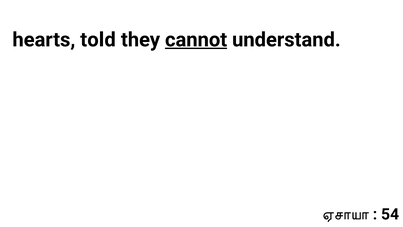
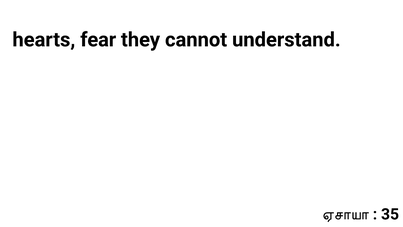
told: told -> fear (98, 40)
cannot underline: present -> none (196, 40)
54: 54 -> 35 (390, 214)
